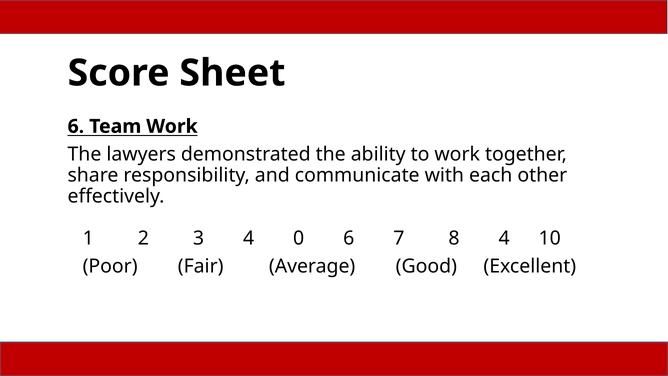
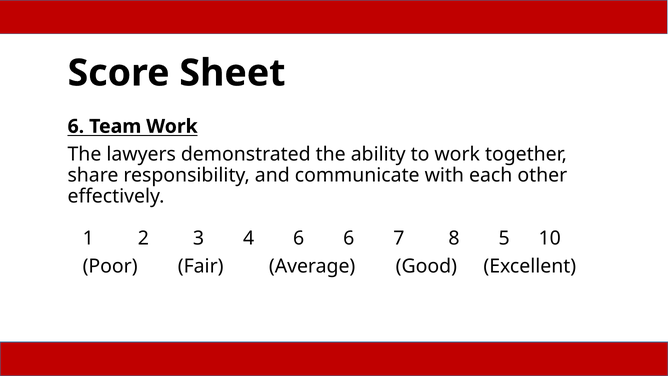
4 0: 0 -> 6 (299, 238)
8 4: 4 -> 5 (504, 238)
